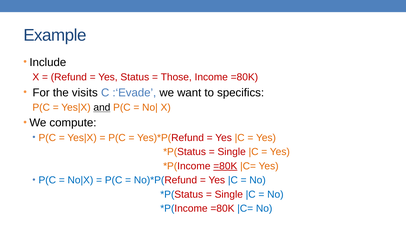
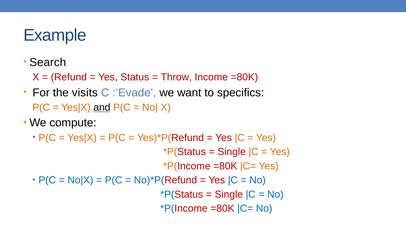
Include: Include -> Search (48, 62)
Those: Those -> Throw (176, 77)
=80K underline: present -> none (225, 166)
